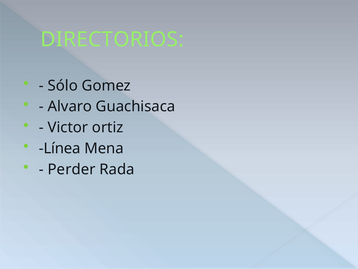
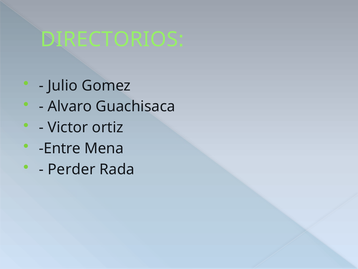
Sólo: Sólo -> Julio (63, 85)
Línea: Línea -> Entre (60, 148)
